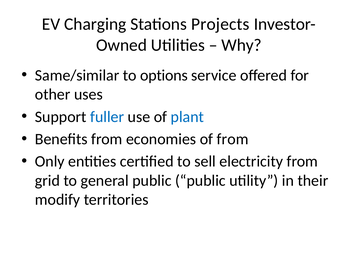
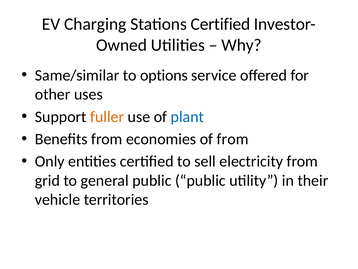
Stations Projects: Projects -> Certified (220, 24)
fuller colour: blue -> orange (107, 117)
modify: modify -> vehicle (58, 199)
